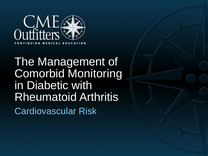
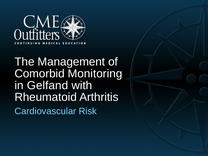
Diabetic: Diabetic -> Gelfand (48, 85)
